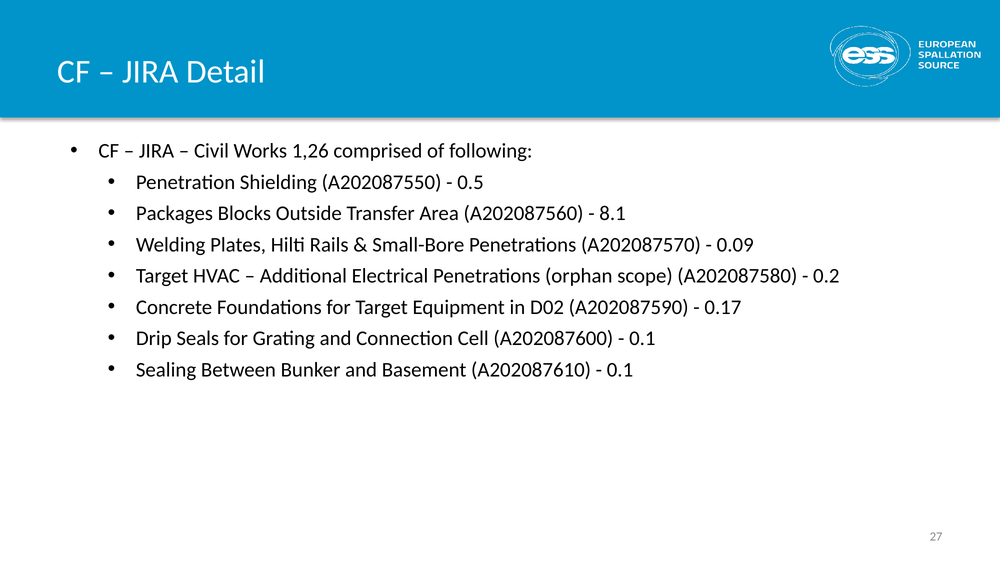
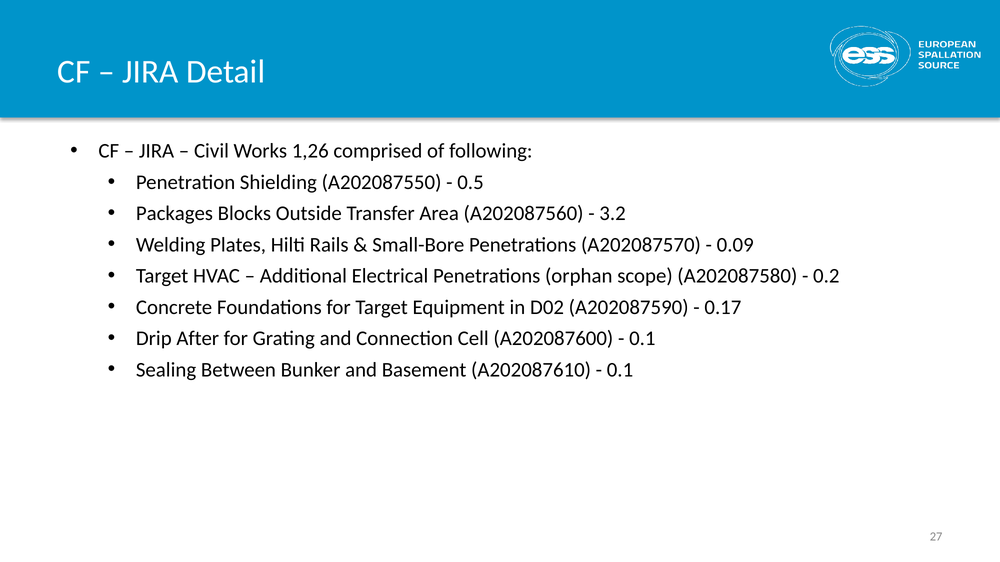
8.1: 8.1 -> 3.2 (613, 214)
Seals: Seals -> After (198, 339)
